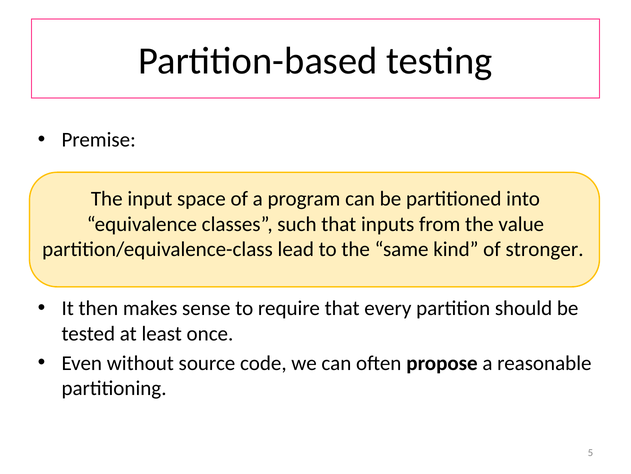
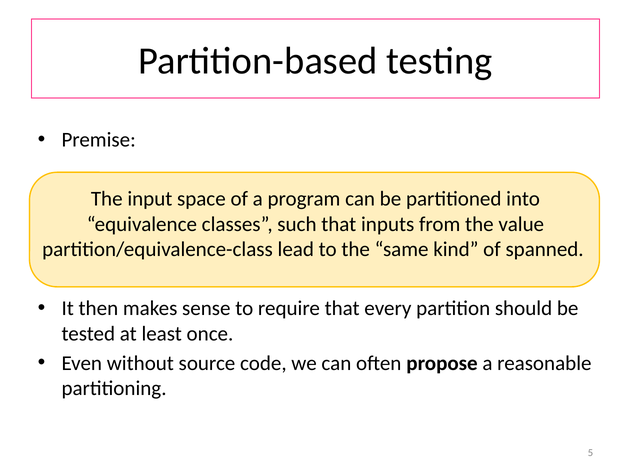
stronger: stronger -> spanned (545, 249)
